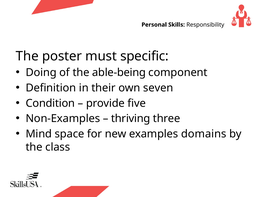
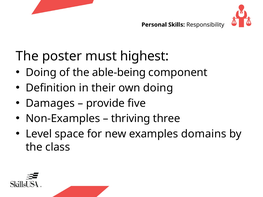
specific: specific -> highest (144, 56)
own seven: seven -> doing (158, 88)
Condition: Condition -> Damages (50, 103)
Mind: Mind -> Level (39, 134)
